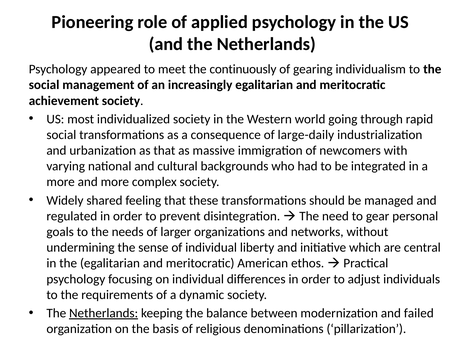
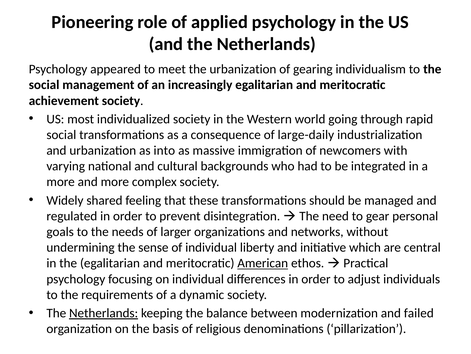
the continuously: continuously -> urbanization (243, 69)
as that: that -> into (164, 150)
American underline: none -> present (263, 263)
